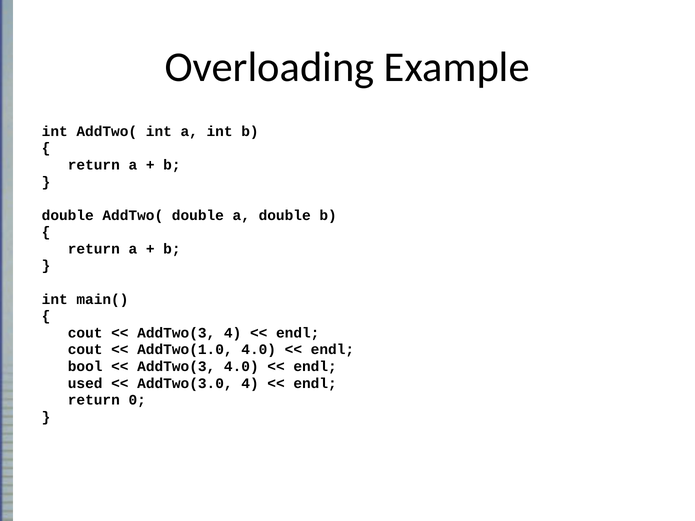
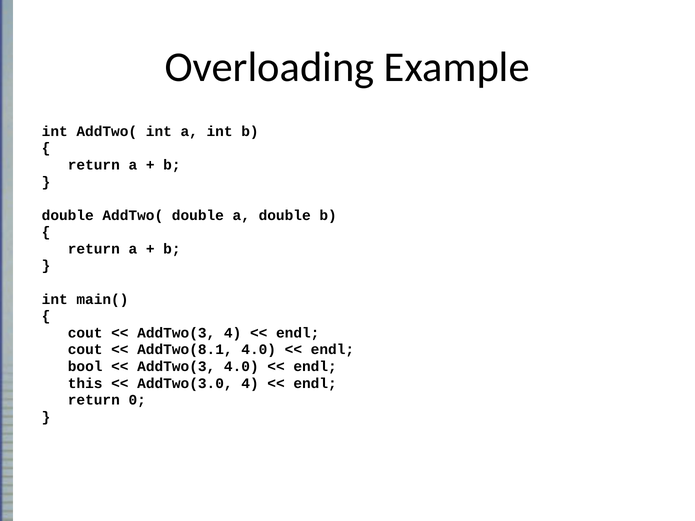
AddTwo(1.0: AddTwo(1.0 -> AddTwo(8.1 (185, 350)
used: used -> this (85, 383)
